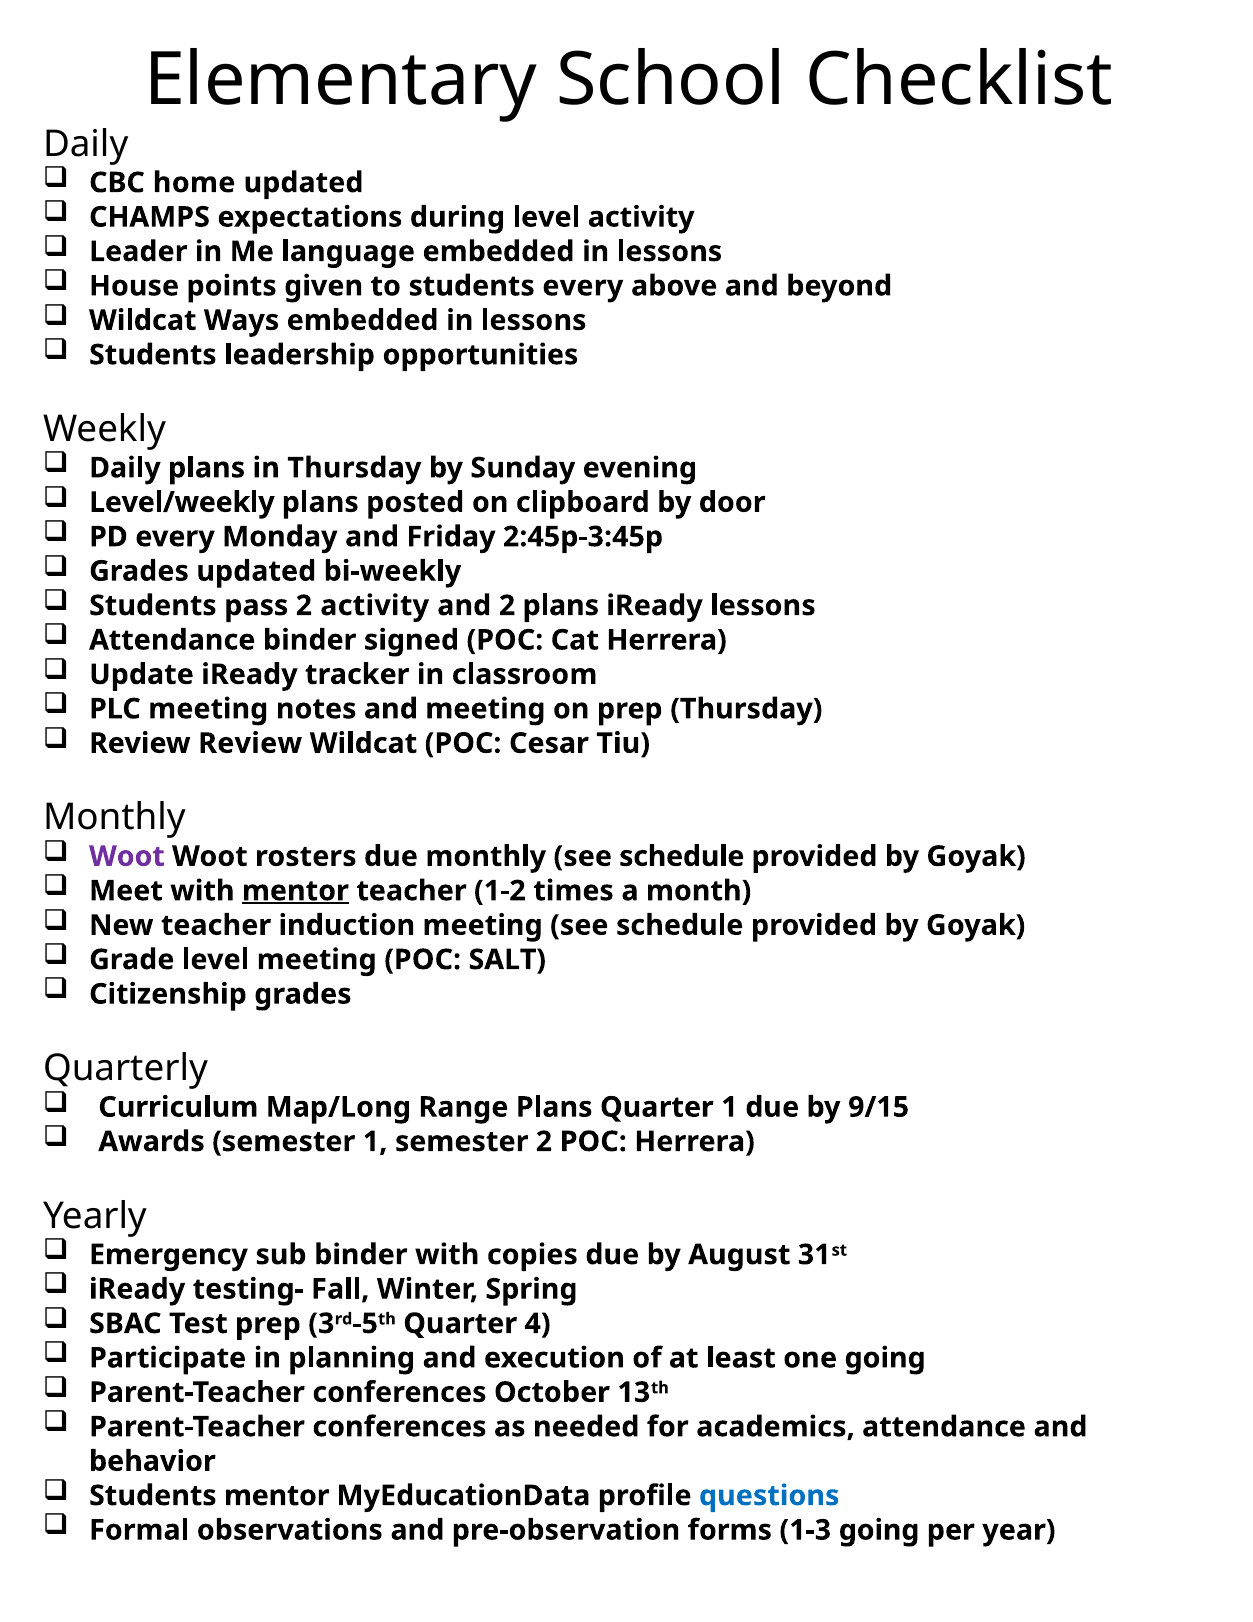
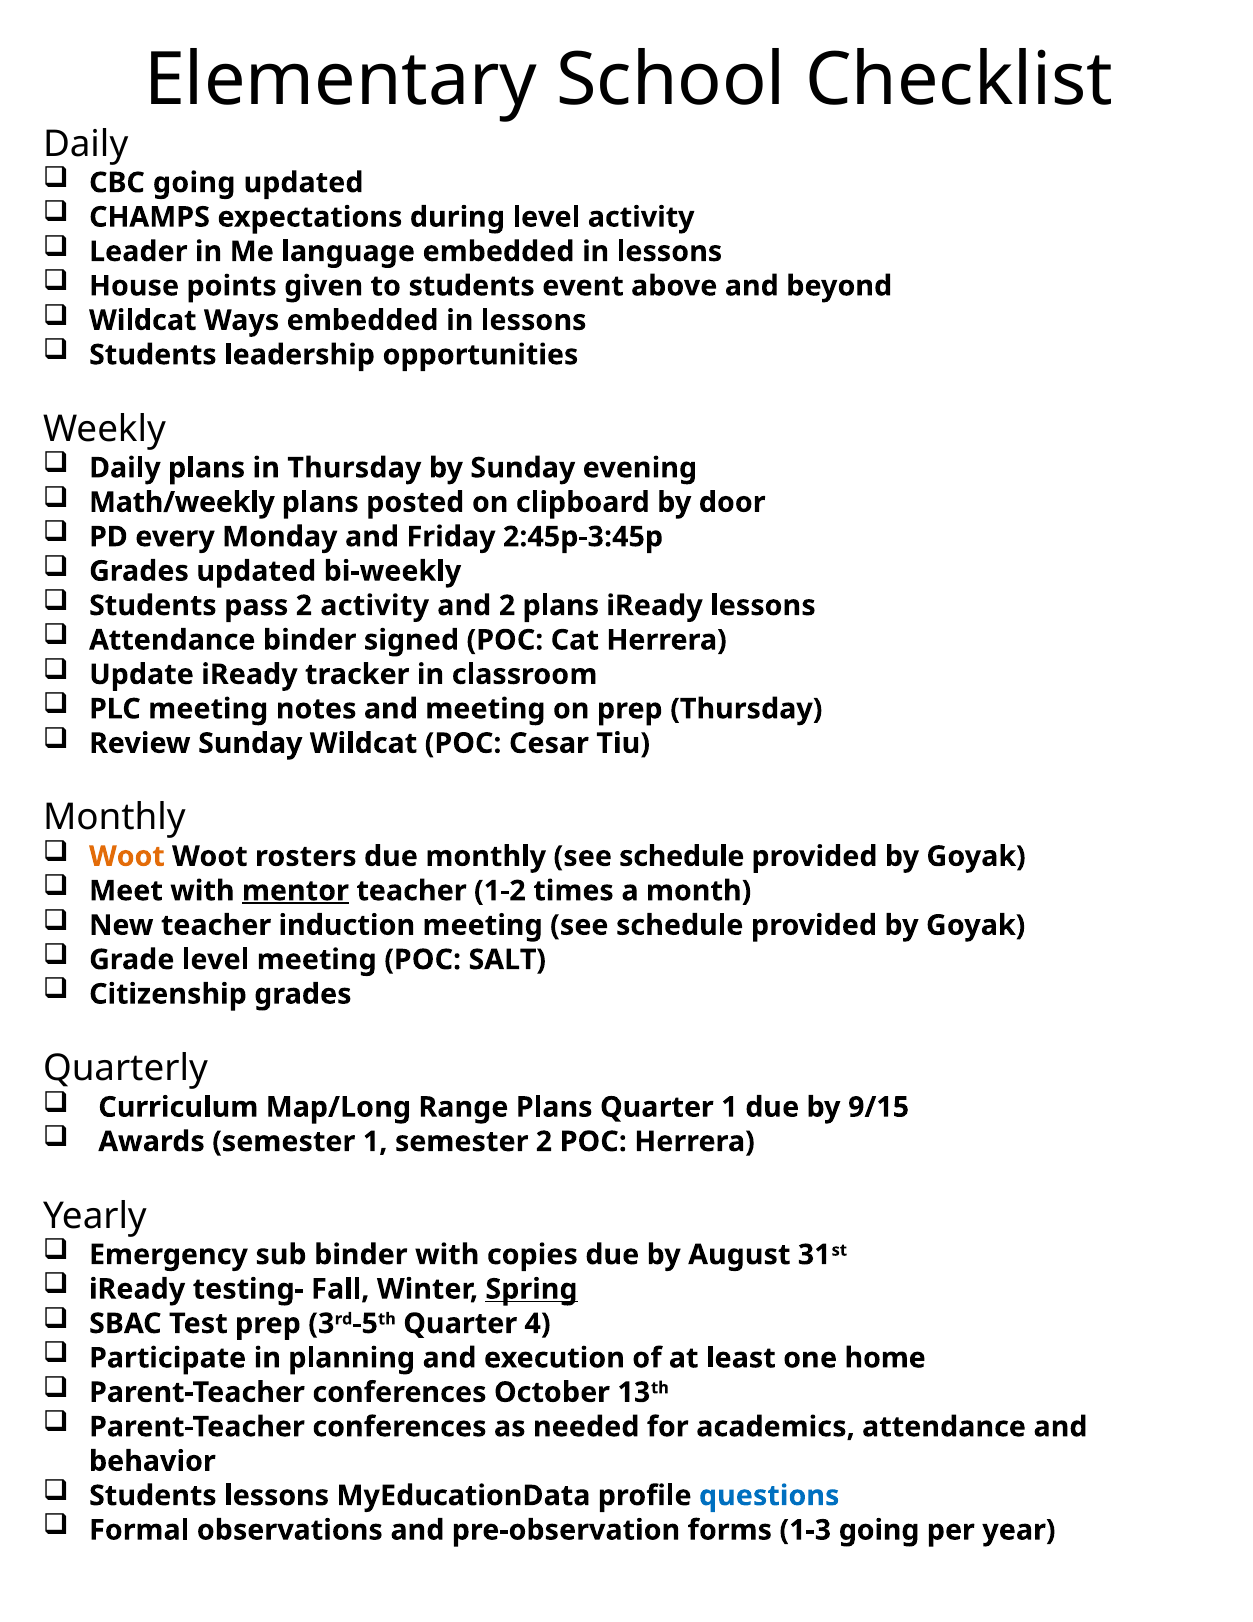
CBC home: home -> going (194, 183)
students every: every -> event (583, 286)
Level/weekly: Level/weekly -> Math/weekly (182, 502)
Review Review: Review -> Sunday (250, 743)
Woot colour: purple -> orange (127, 856)
Spring underline: none -> present (531, 1289)
one going: going -> home (885, 1358)
Students mentor: mentor -> lessons (277, 1495)
